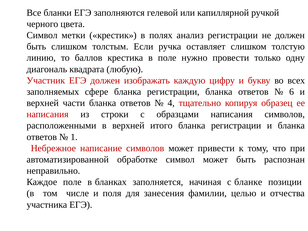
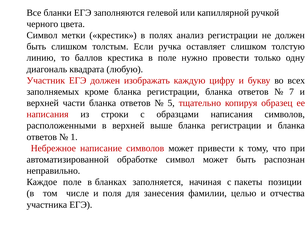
сфере: сфере -> кроме (97, 92)
6: 6 -> 7 (292, 92)
4: 4 -> 5 (171, 103)
итого: итого -> выше (161, 126)
бланке: бланке -> пакеты (248, 182)
